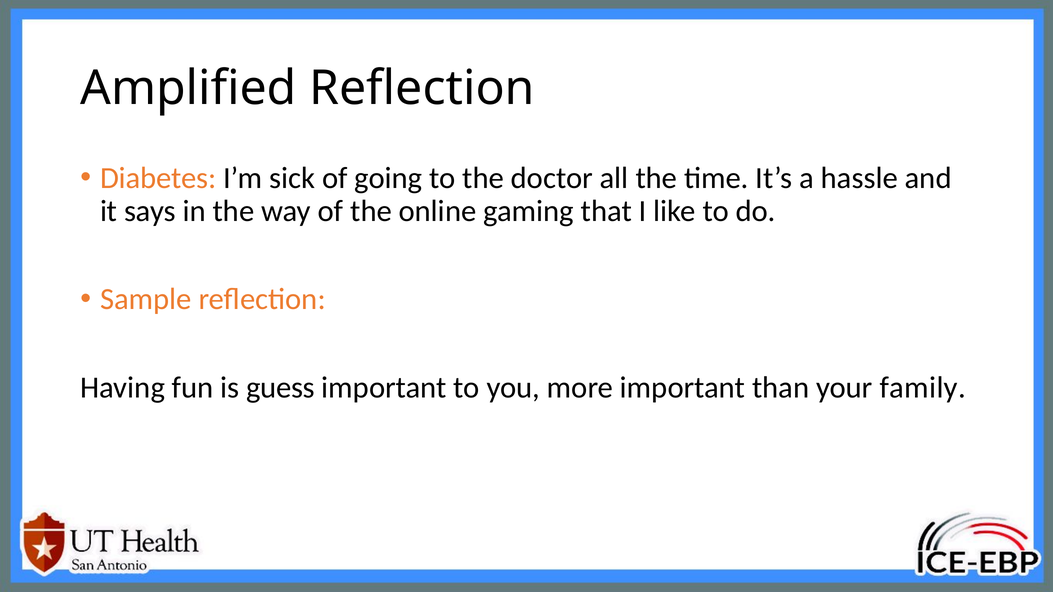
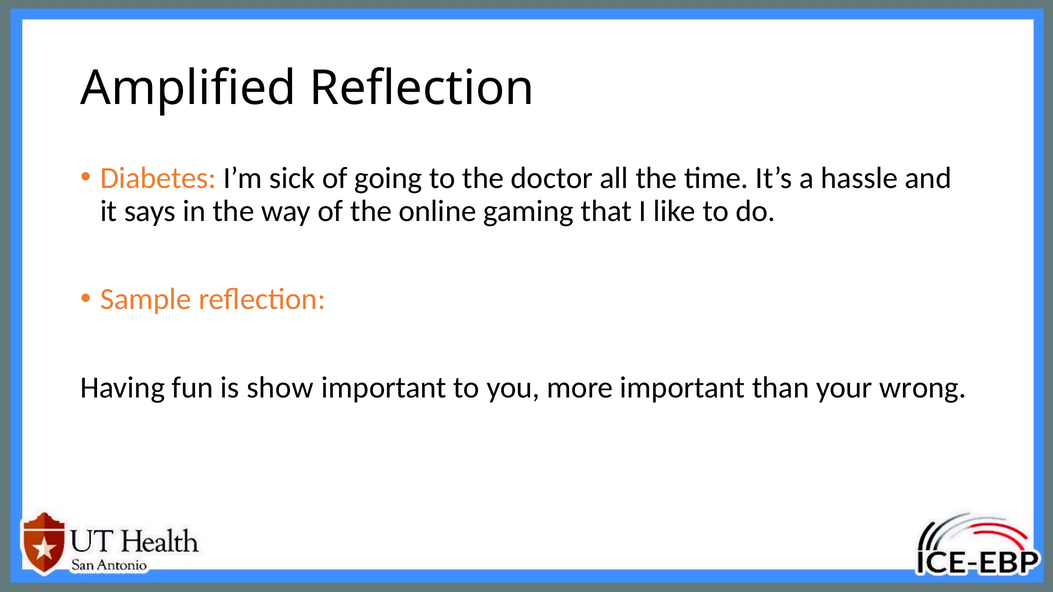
guess: guess -> show (280, 388)
family: family -> wrong (923, 388)
